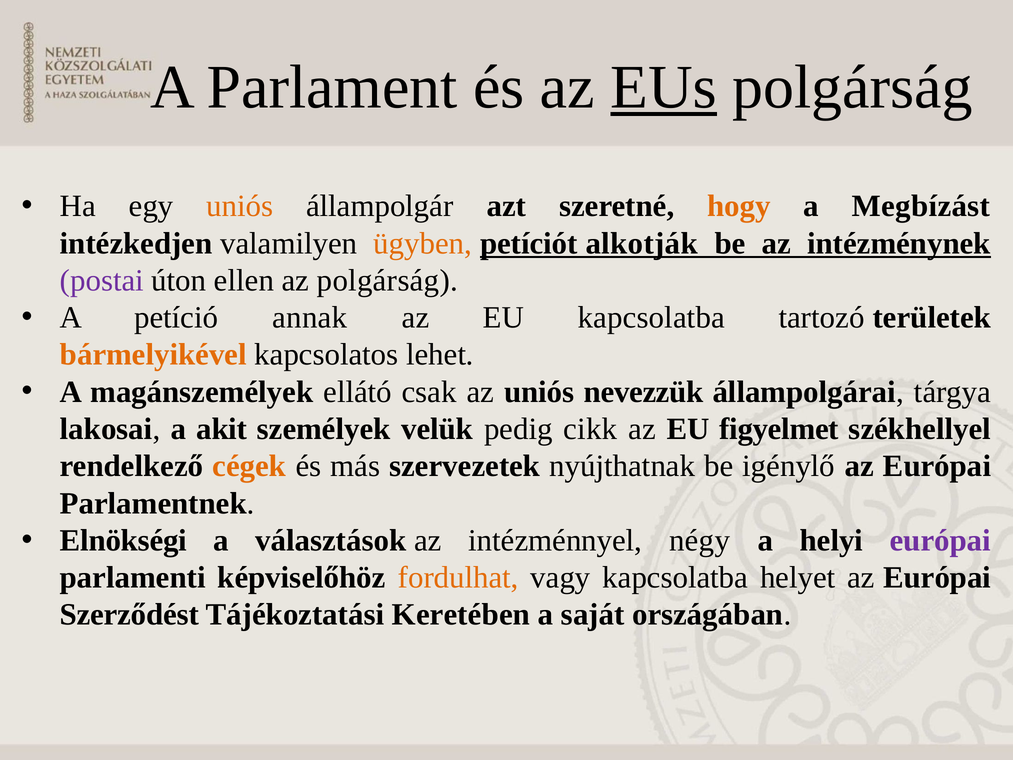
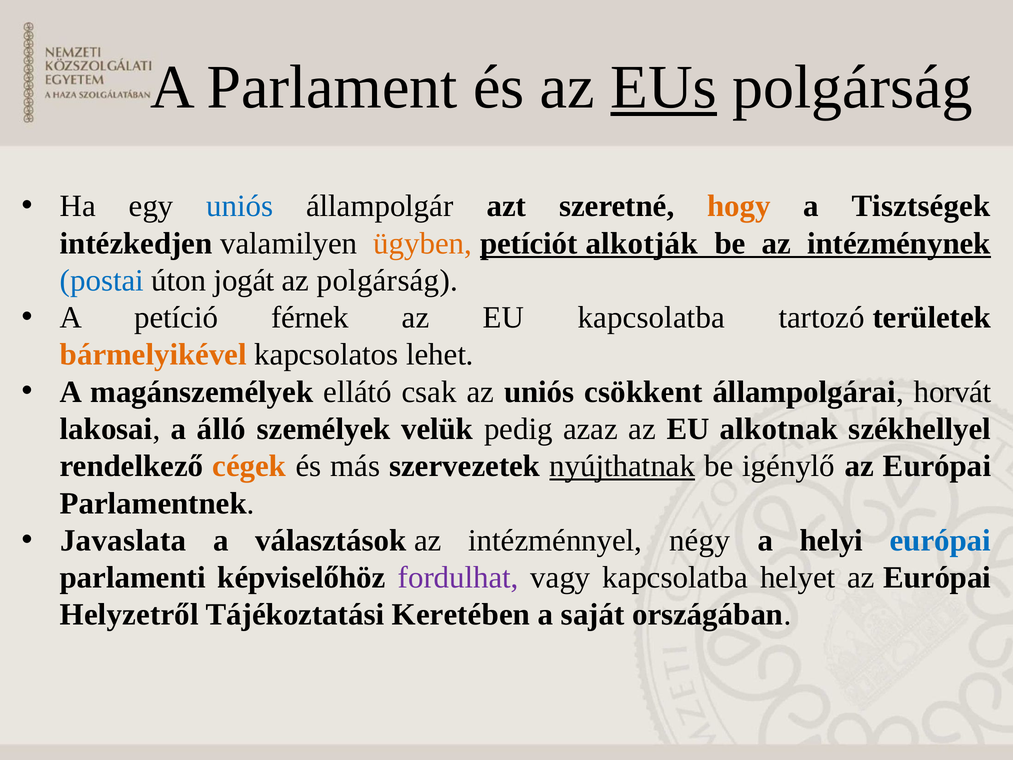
uniós colour: orange -> blue (240, 206)
Megbízást: Megbízást -> Tisztségek (921, 206)
postai colour: purple -> blue (102, 280)
ellen: ellen -> jogát (244, 280)
annak: annak -> férnek (310, 318)
nevezzük: nevezzük -> csökkent (643, 392)
tárgya: tárgya -> horvát (953, 392)
akit: akit -> álló (221, 429)
cikk: cikk -> azaz (590, 429)
figyelmet: figyelmet -> alkotnak (779, 429)
nyújthatnak underline: none -> present (622, 466)
Elnökségi: Elnökségi -> Javaslata (123, 540)
európai colour: purple -> blue (940, 540)
fordulhat colour: orange -> purple (458, 577)
Szerződést: Szerződést -> Helyzetről (129, 615)
